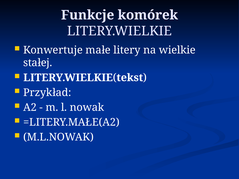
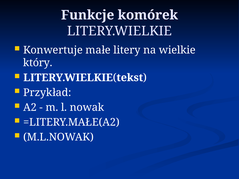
stałej: stałej -> który (38, 63)
